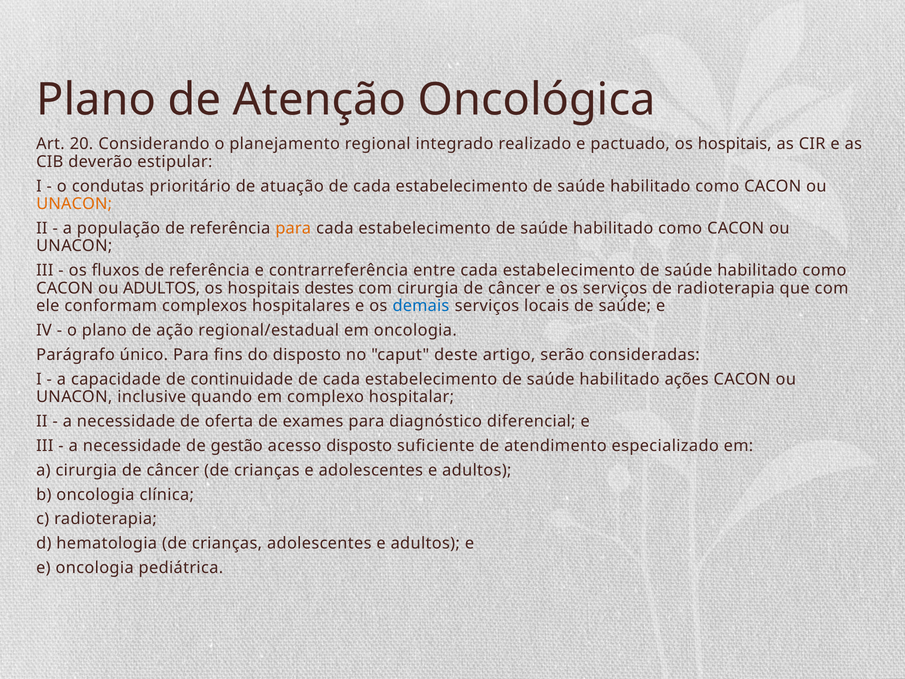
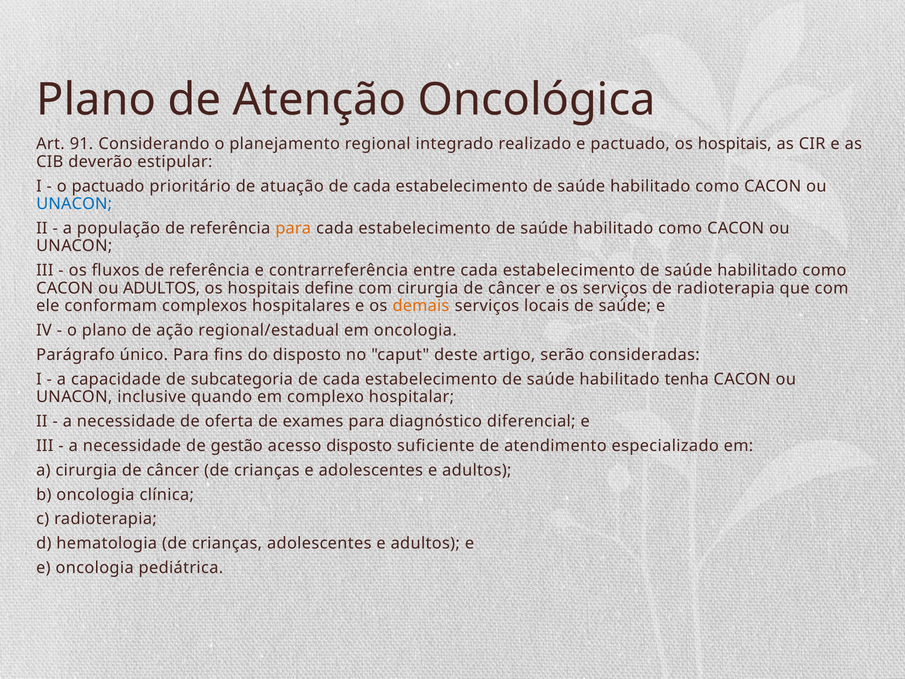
20: 20 -> 91 (81, 144)
o condutas: condutas -> pactuado (108, 186)
UNACON colour: orange -> blue (74, 204)
destes: destes -> define (329, 288)
demais colour: blue -> orange (421, 306)
continuidade: continuidade -> subcategoria (242, 379)
ações: ações -> tenha (687, 379)
